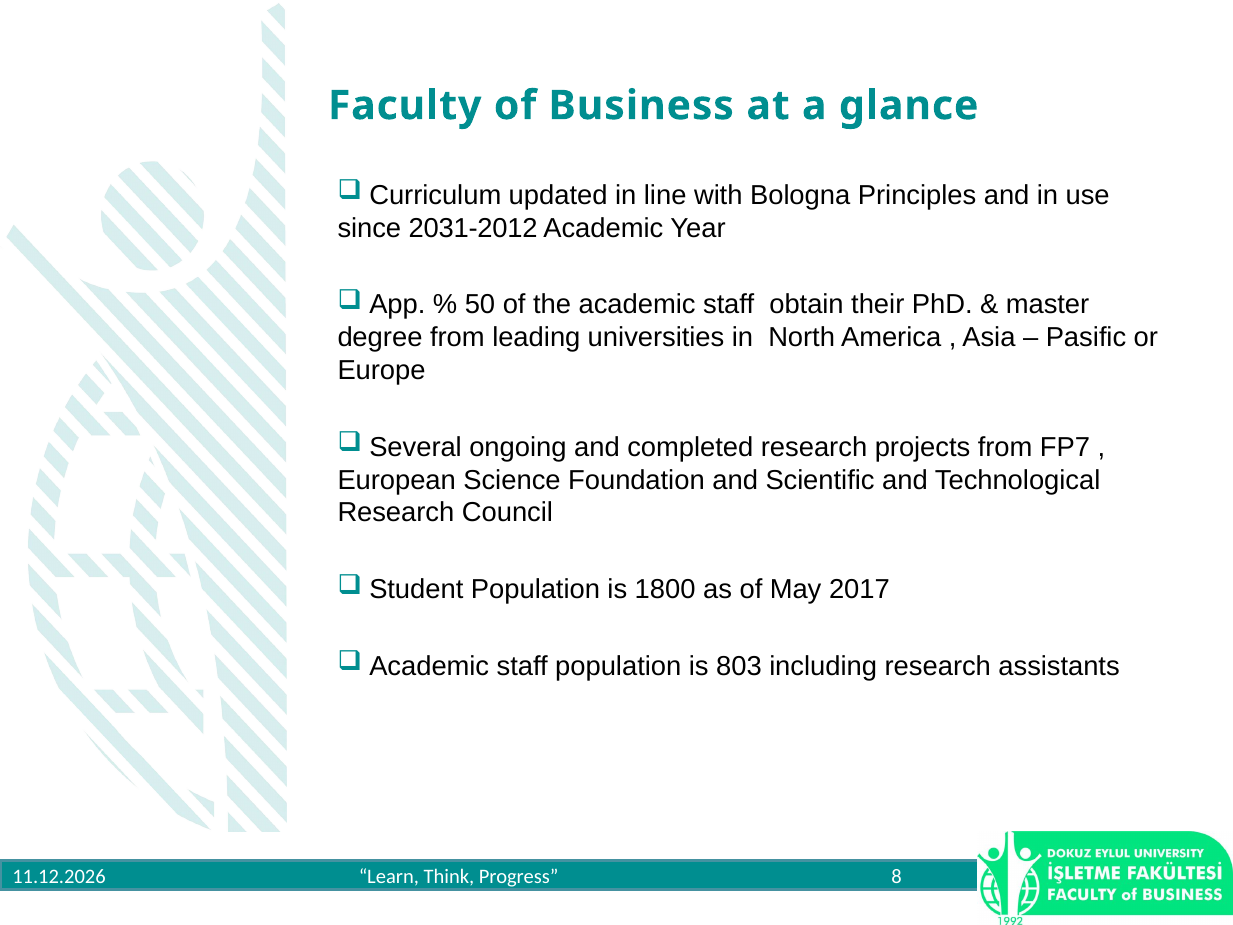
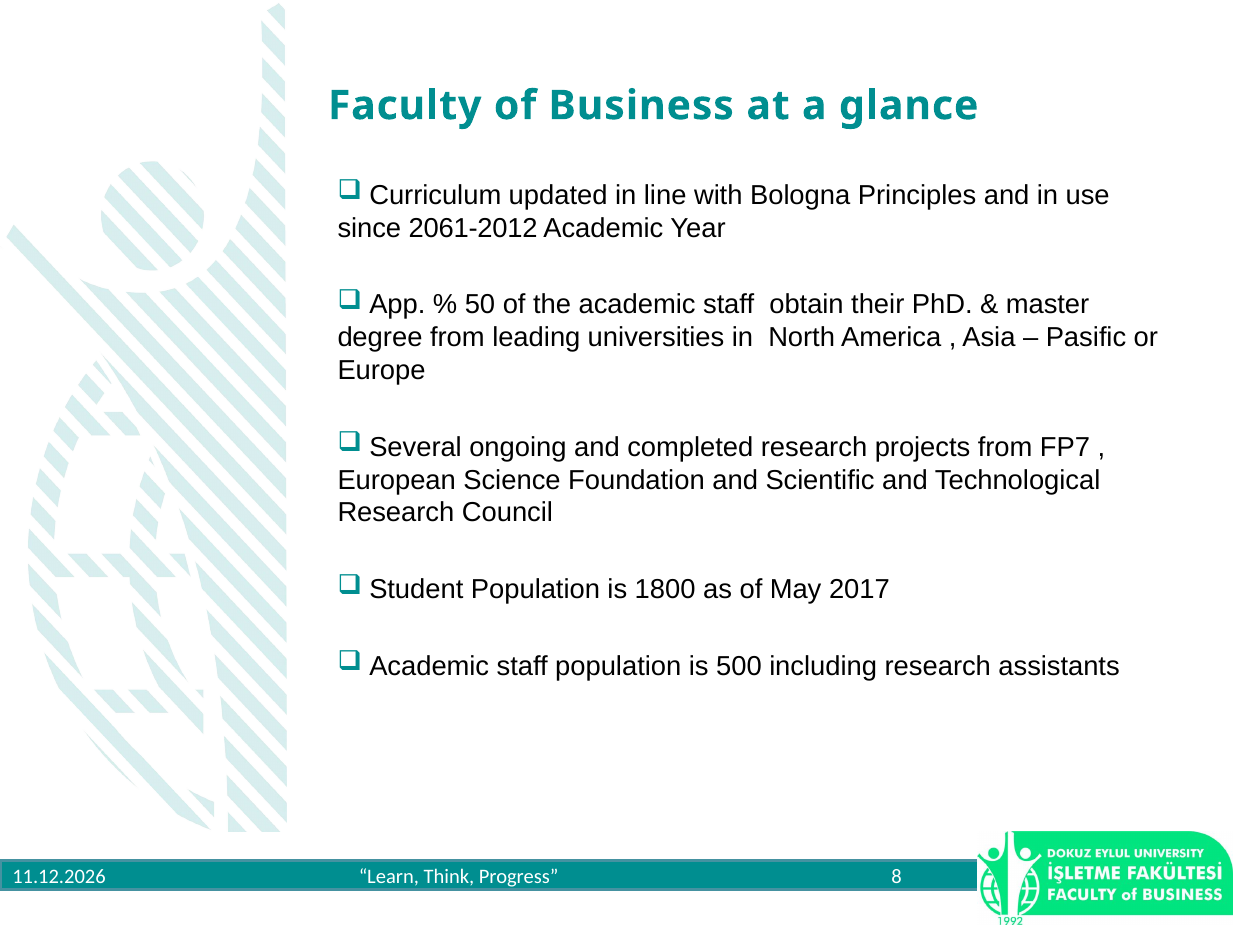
2031-2012: 2031-2012 -> 2061-2012 (473, 228)
803: 803 -> 500 (739, 666)
